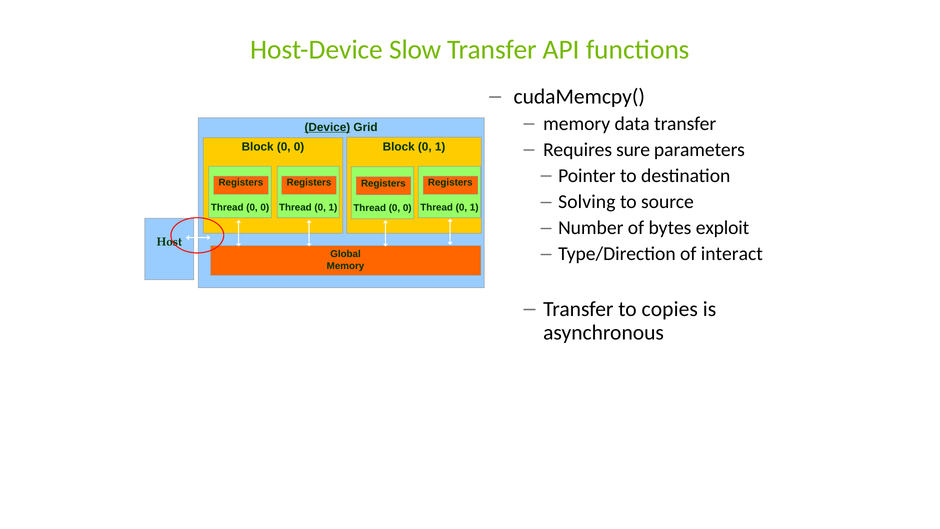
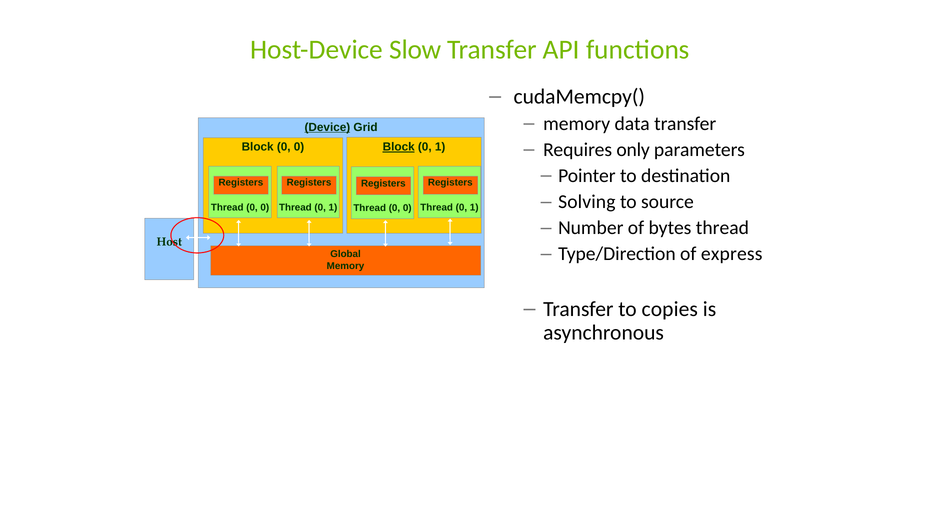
sure: sure -> only (633, 150)
Block underline: none -> present (399, 147)
bytes exploit: exploit -> thread (722, 228)
interact: interact -> express (732, 254)
